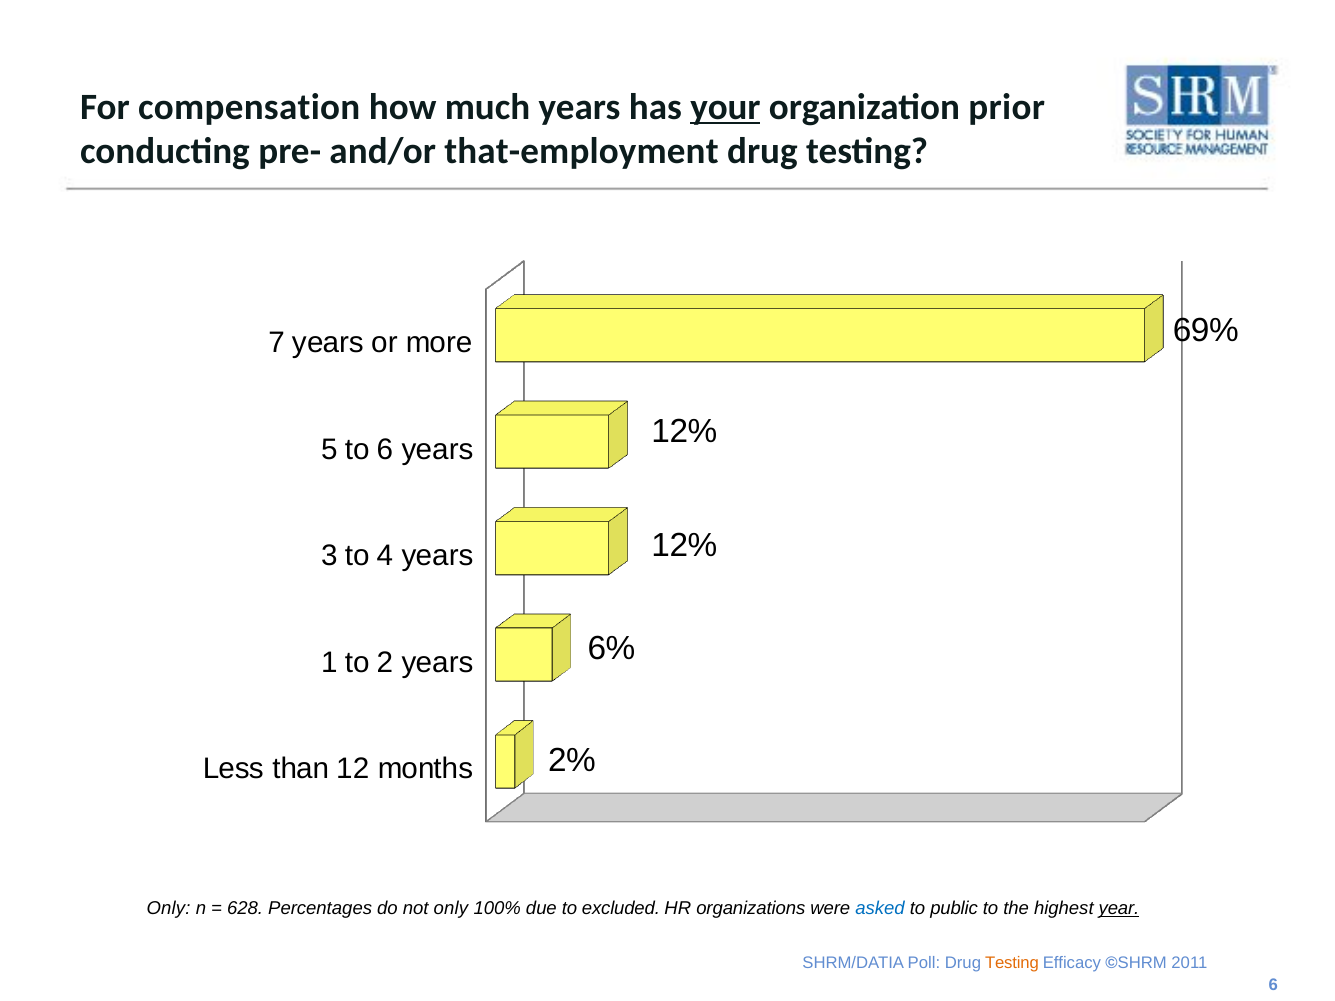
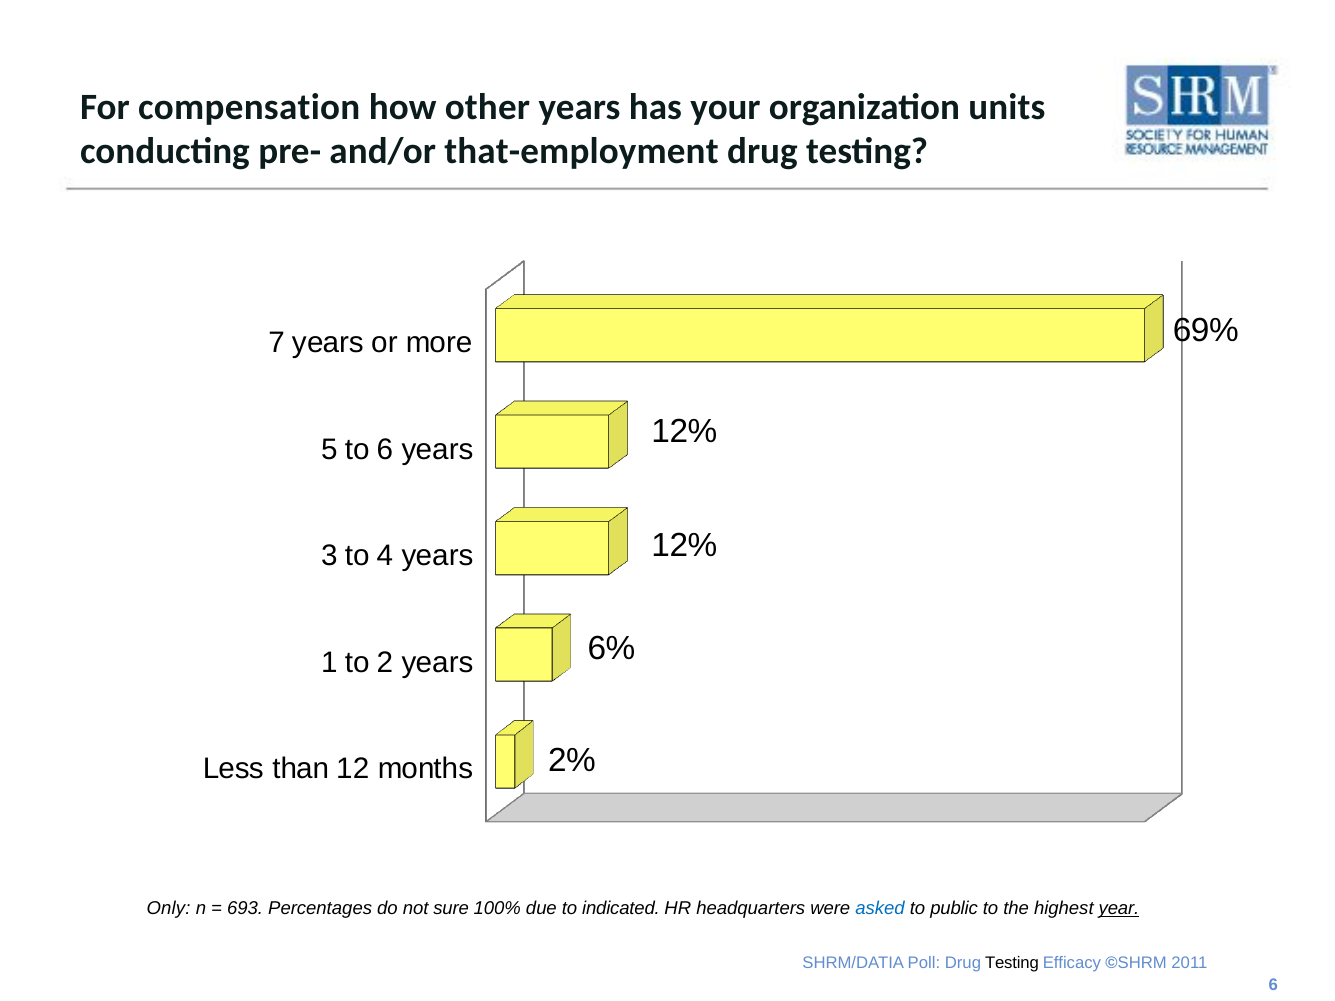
much: much -> other (487, 107)
your underline: present -> none (725, 107)
prior: prior -> units (1007, 107)
628: 628 -> 693 (245, 909)
not only: only -> sure (451, 909)
excluded: excluded -> indicated (621, 909)
organizations: organizations -> headquarters (751, 909)
Testing colour: orange -> black (1012, 964)
